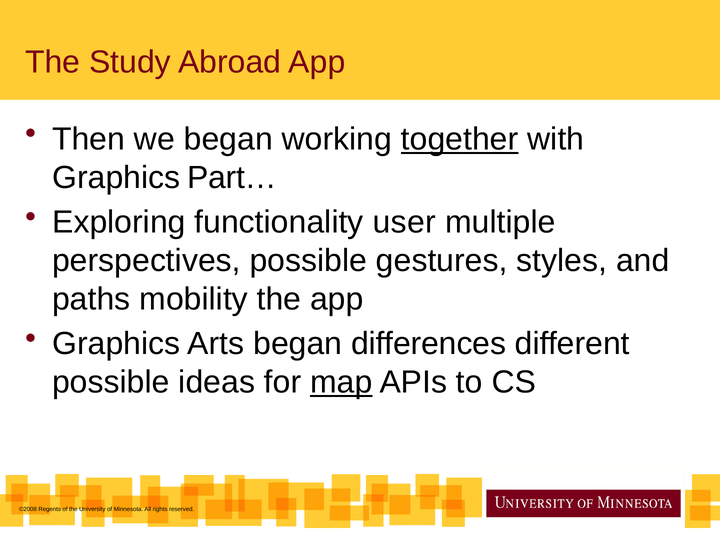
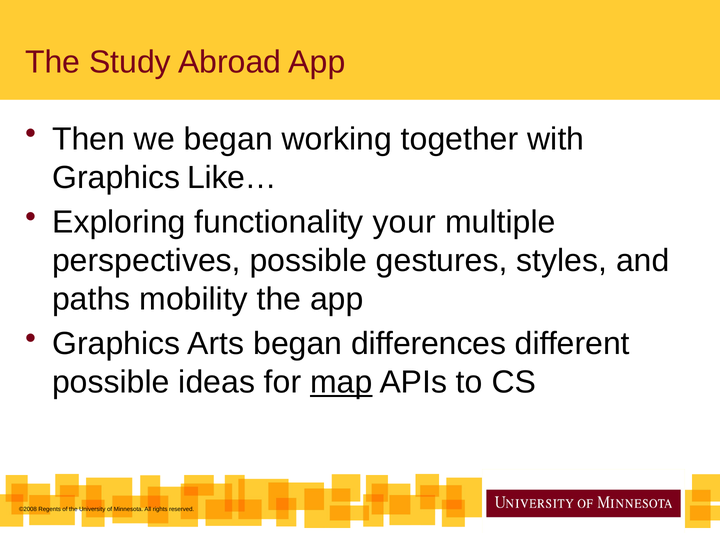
together underline: present -> none (460, 139)
Part…: Part… -> Like… (232, 177)
user: user -> your (404, 222)
